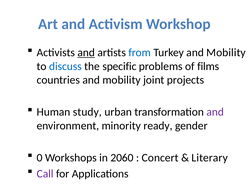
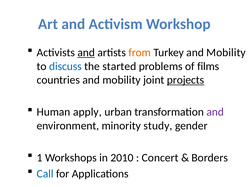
from colour: blue -> orange (140, 52)
specific: specific -> started (119, 66)
projects underline: none -> present (186, 80)
study: study -> apply (87, 112)
ready: ready -> study (158, 126)
0: 0 -> 1 (40, 157)
2060: 2060 -> 2010 (122, 157)
Literary: Literary -> Borders (210, 157)
Call colour: purple -> blue (45, 173)
